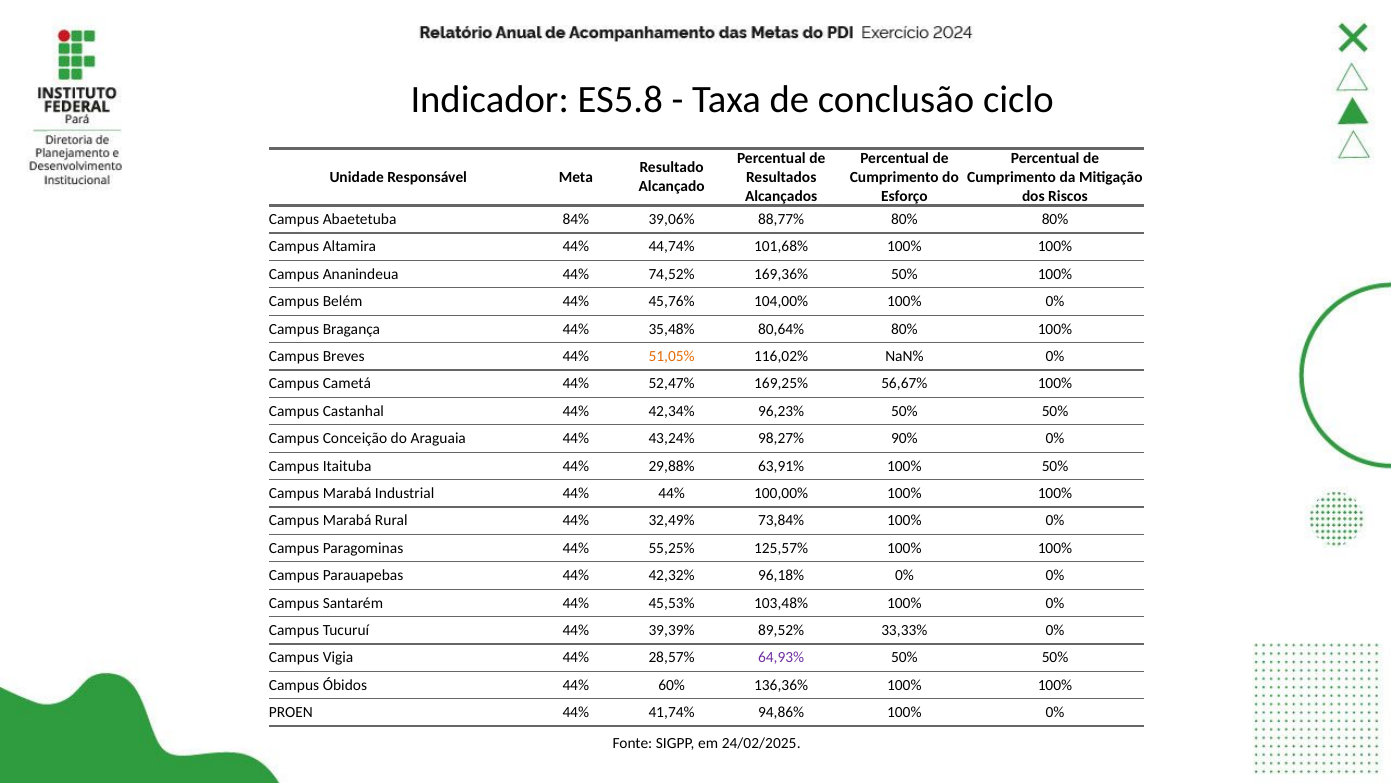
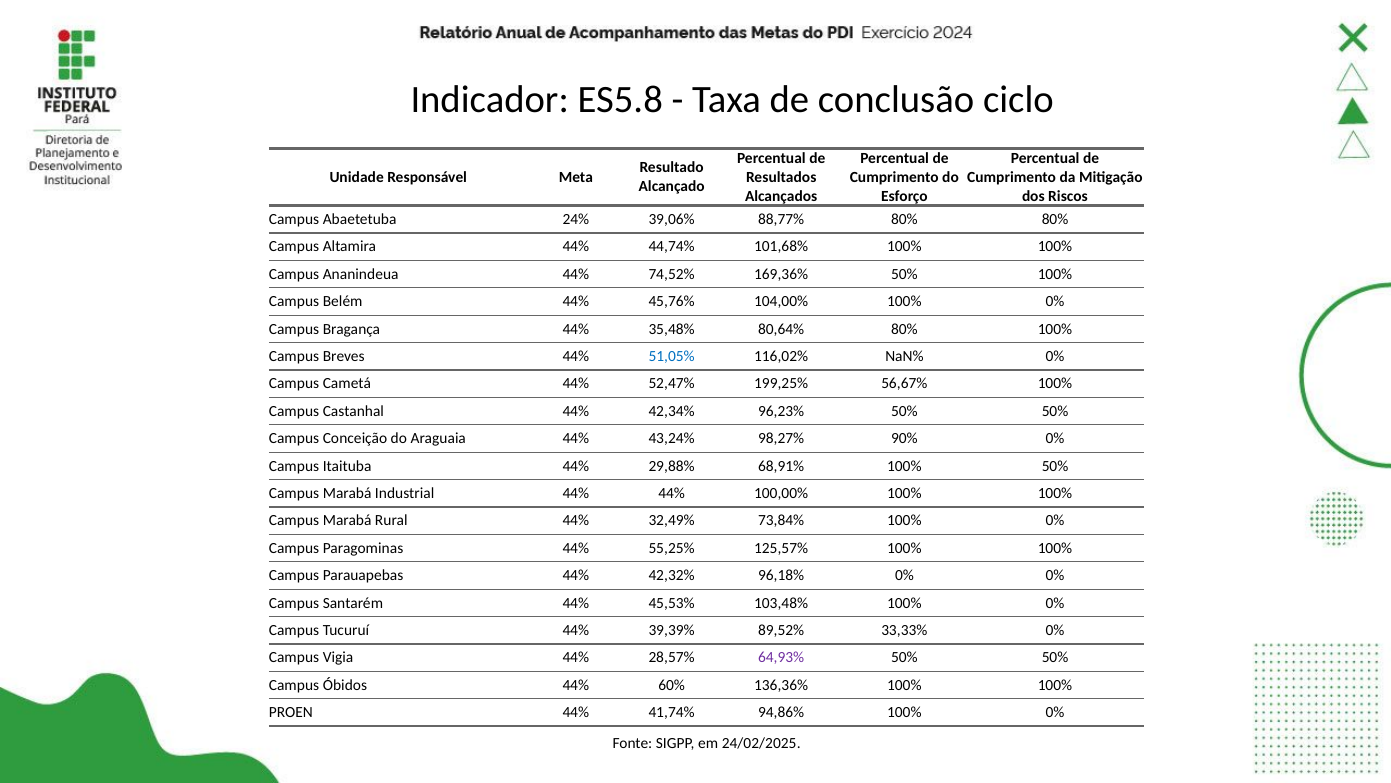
84%: 84% -> 24% (576, 219)
51,05% colour: orange -> blue (672, 356)
169,25%: 169,25% -> 199,25% (781, 384)
63,91%: 63,91% -> 68,91% (781, 466)
